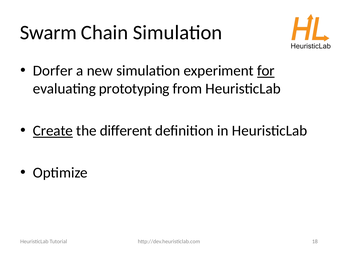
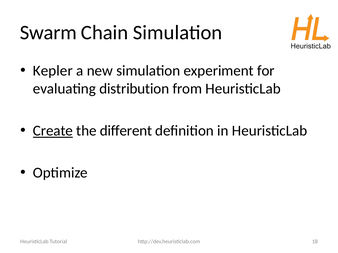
Dorfer: Dorfer -> Kepler (53, 71)
for underline: present -> none (266, 71)
prototyping: prototyping -> distribution (134, 89)
